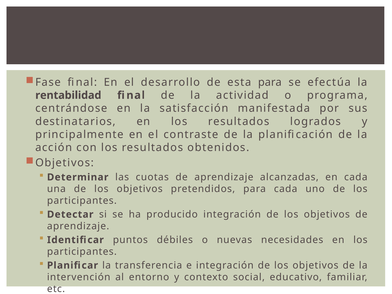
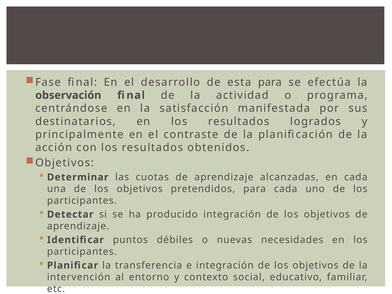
rentabilidad: rentabilidad -> observación (68, 95)
